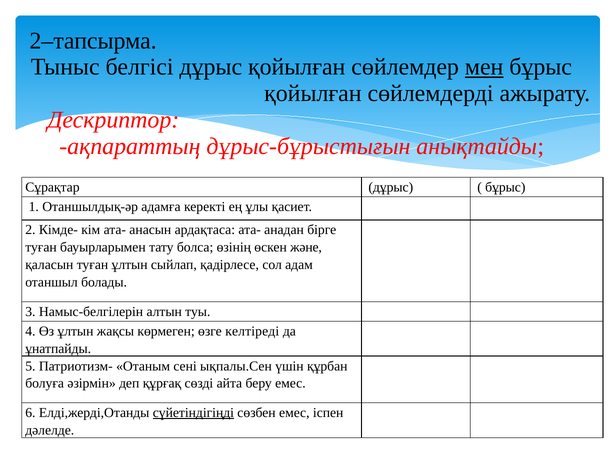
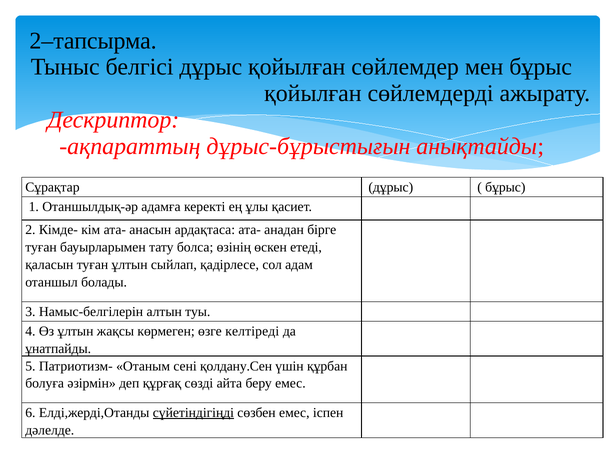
мен underline: present -> none (484, 67)
және: және -> етеді (306, 248)
ықпалы.Сен: ықпалы.Сен -> қолдану.Сен (236, 366)
